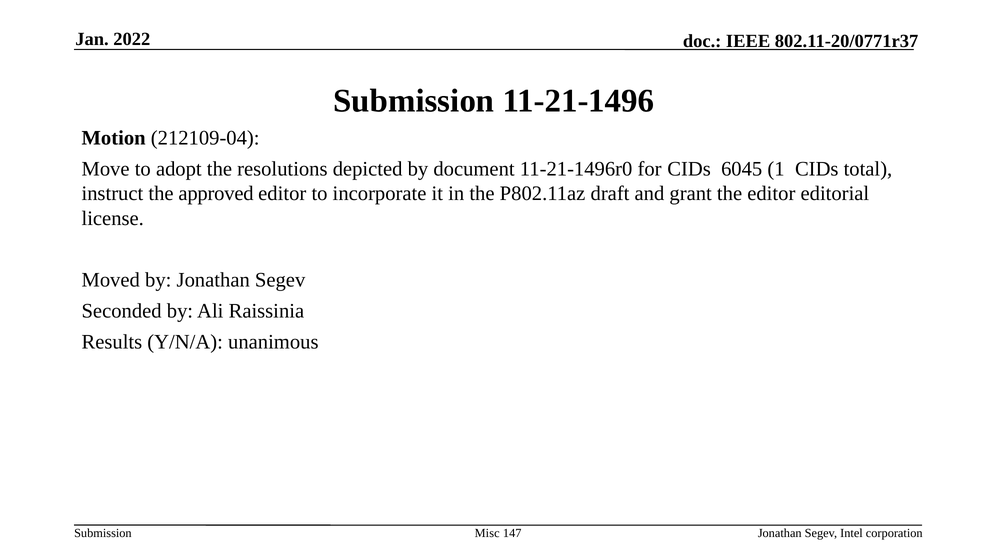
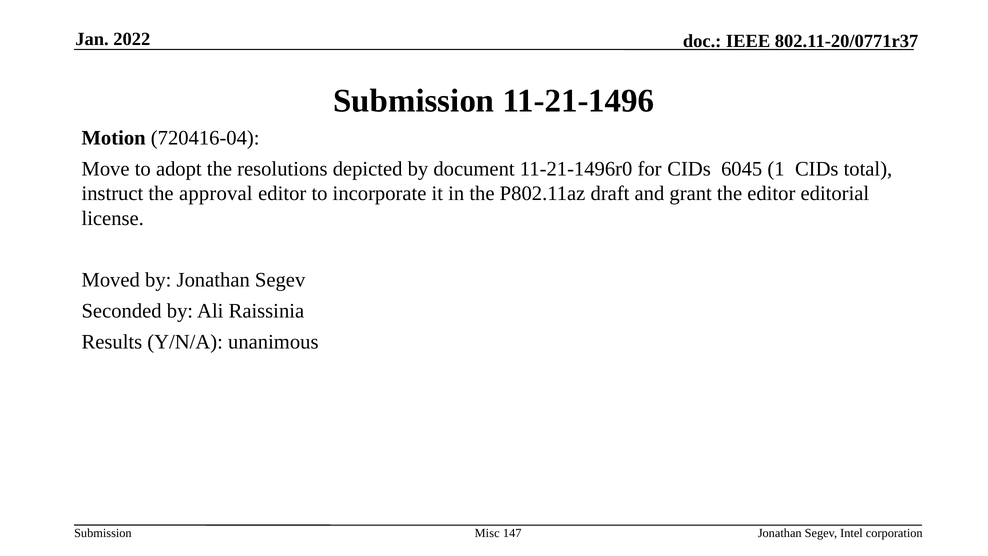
212109-04: 212109-04 -> 720416-04 (205, 138)
approved: approved -> approval (216, 193)
